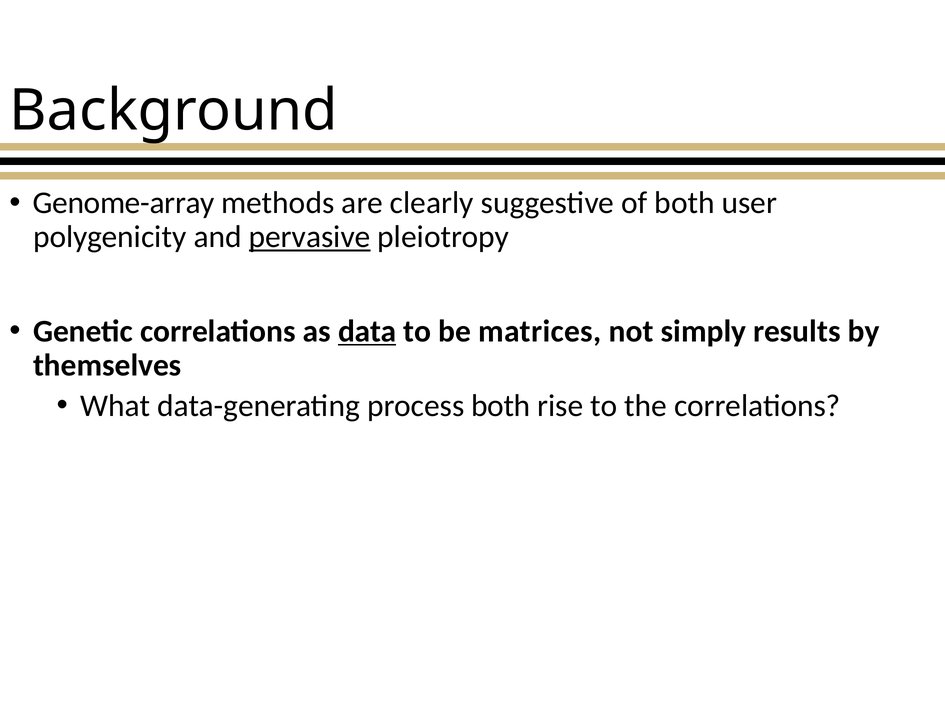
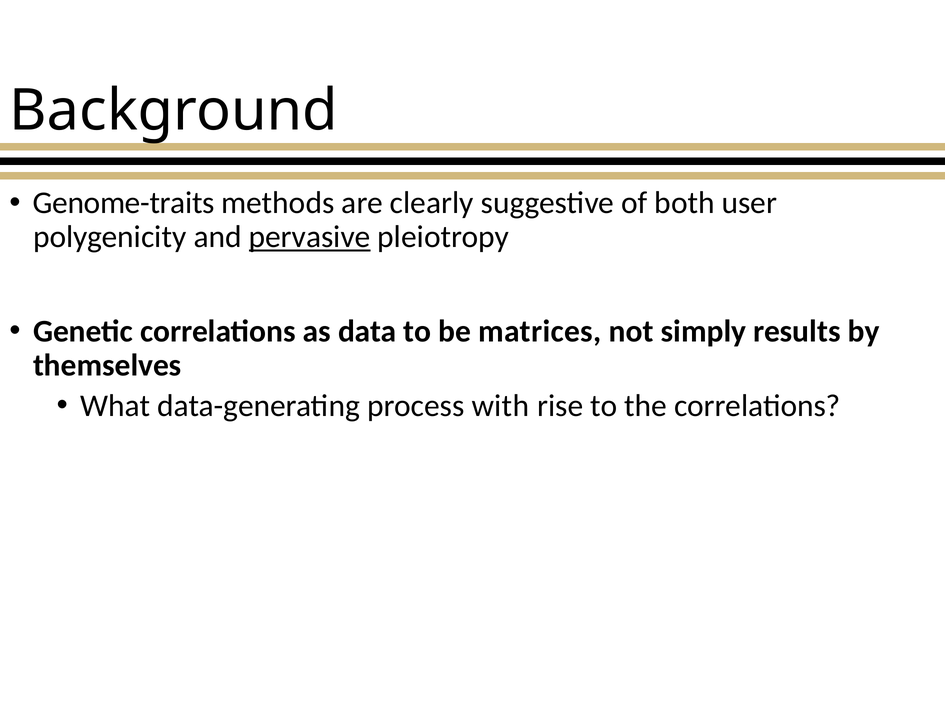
Genome-array: Genome-array -> Genome-traits (124, 203)
data underline: present -> none (367, 331)
process both: both -> with (501, 406)
